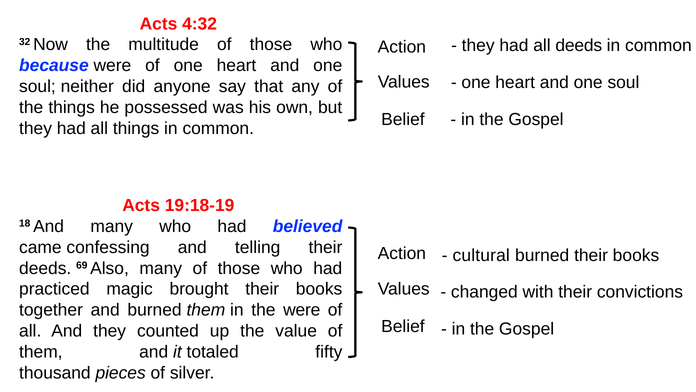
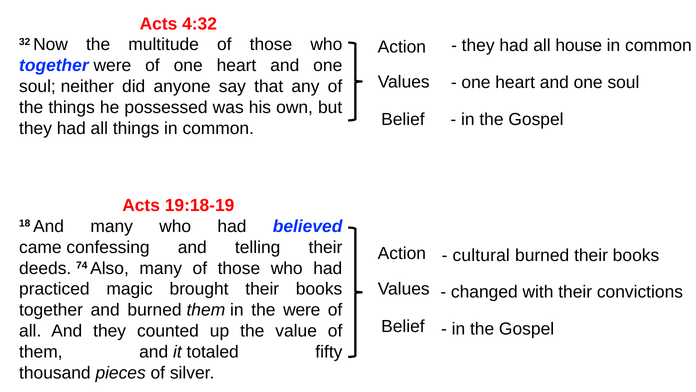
all deeds: deeds -> house (579, 46)
because: because -> together (54, 66)
69: 69 -> 74 (82, 265)
